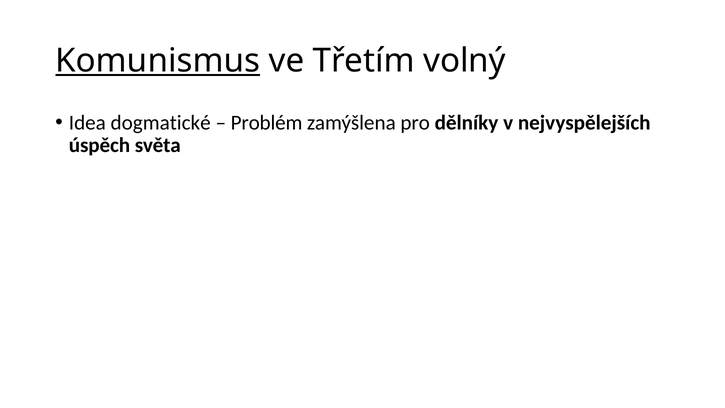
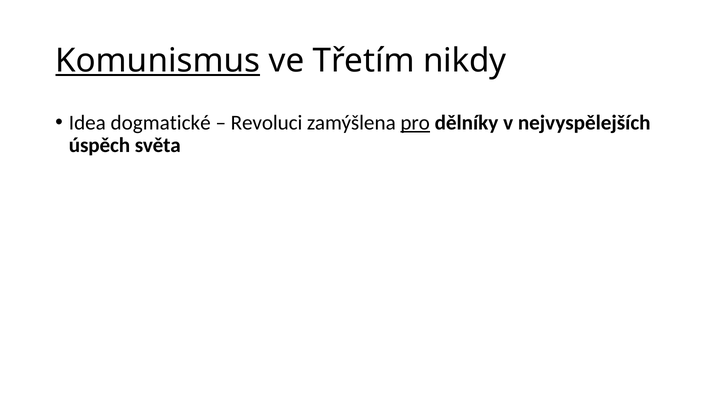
volný: volný -> nikdy (465, 61)
Problém: Problém -> Revoluci (267, 123)
pro underline: none -> present (415, 123)
